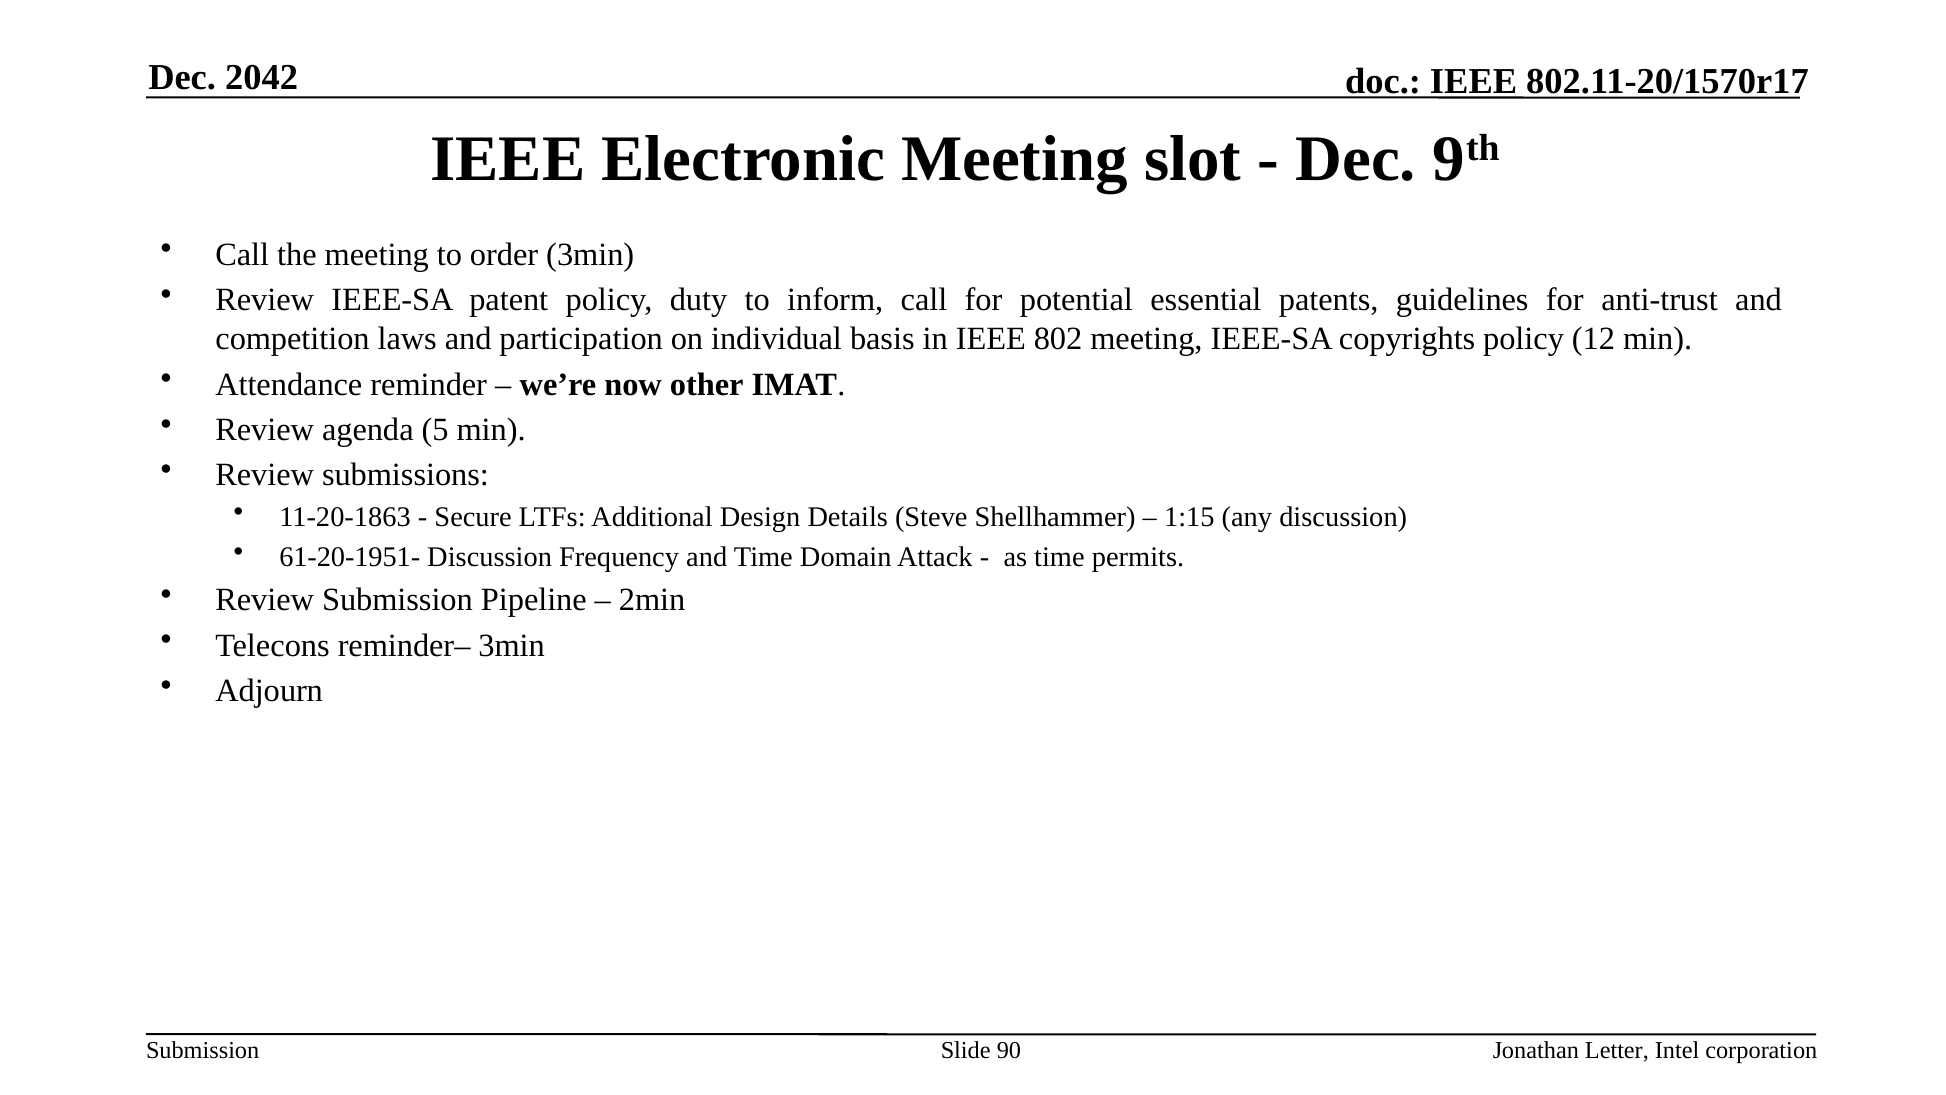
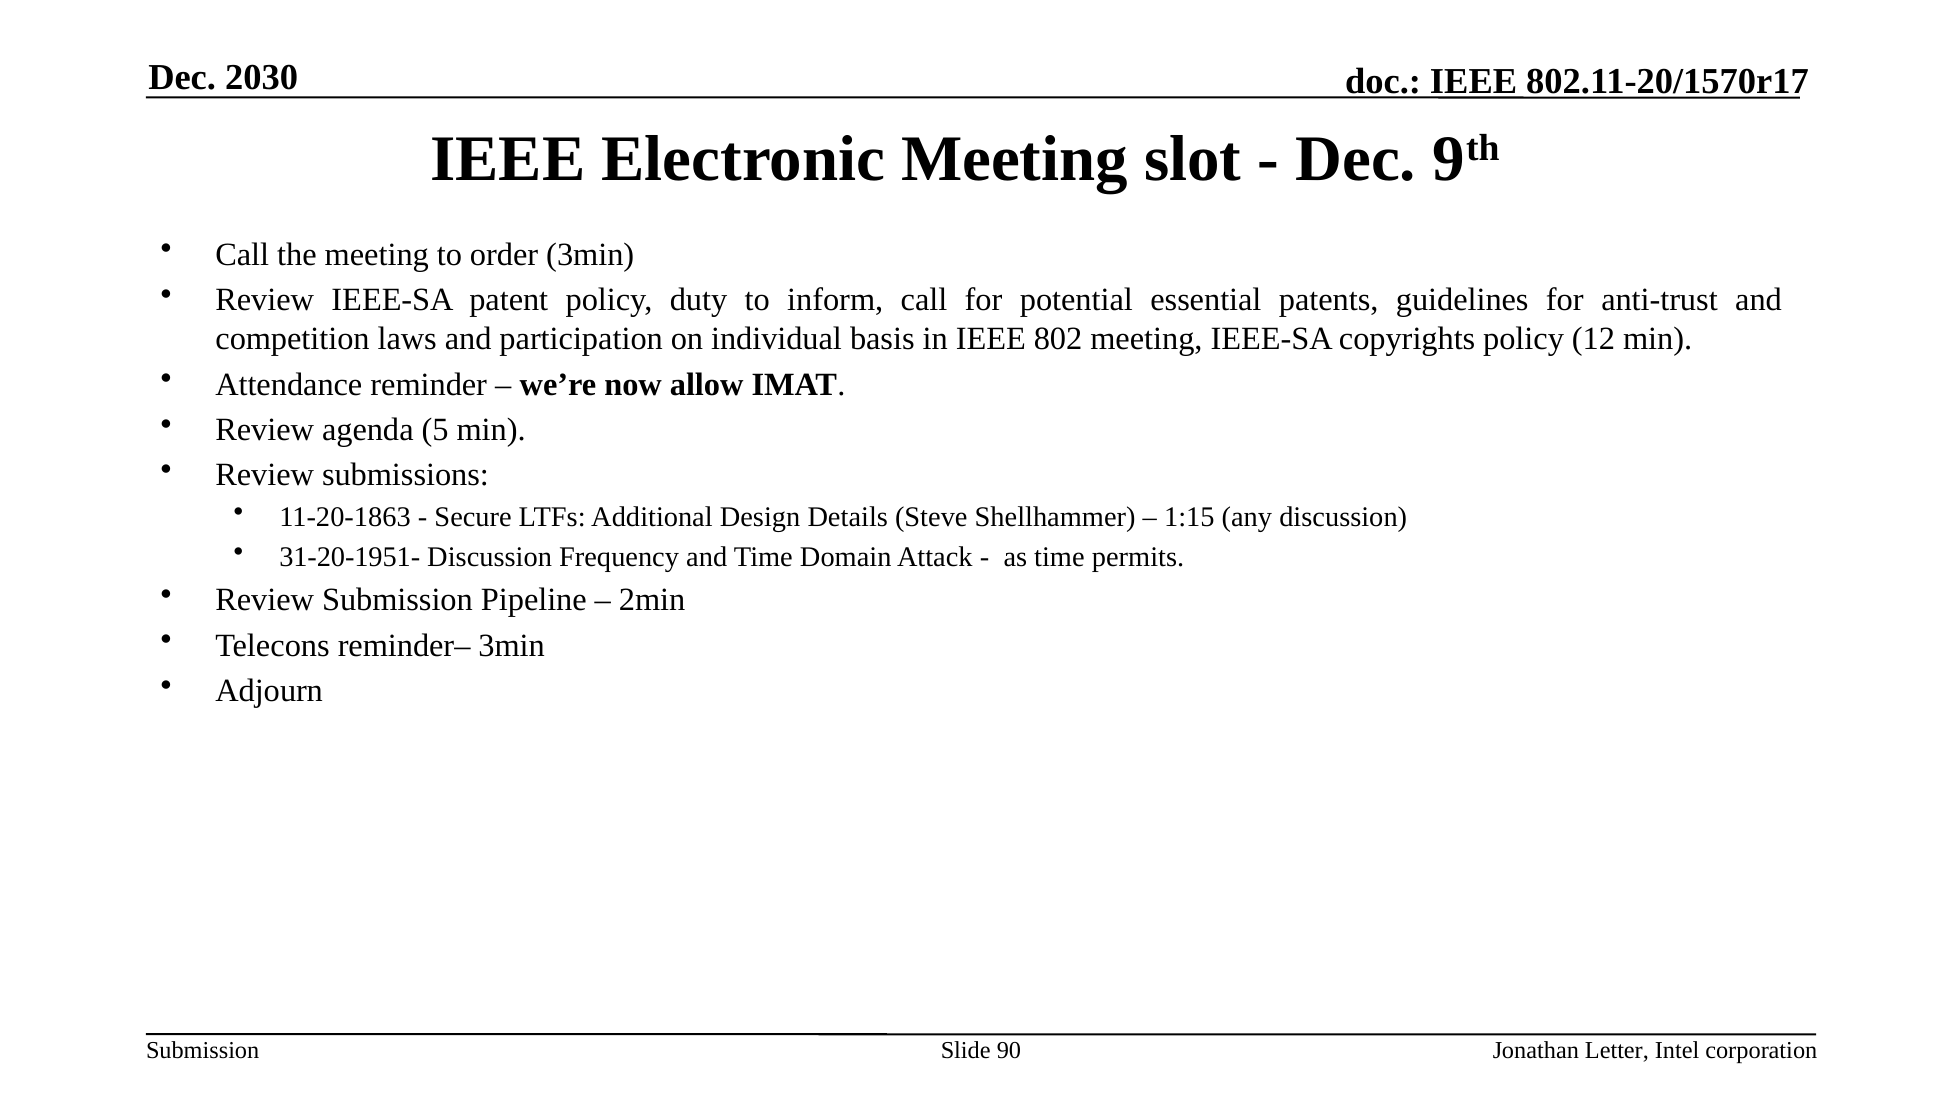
2042: 2042 -> 2030 (262, 77)
other: other -> allow (707, 384)
61-20-1951-: 61-20-1951- -> 31-20-1951- (350, 557)
